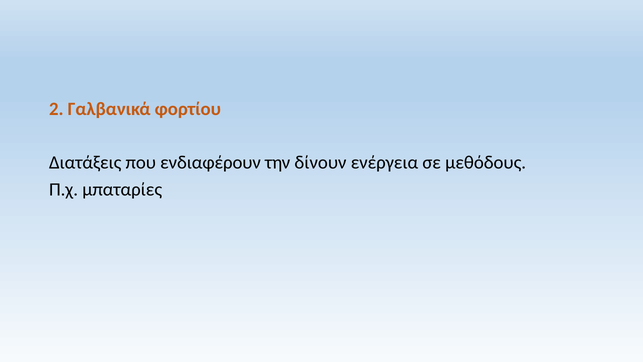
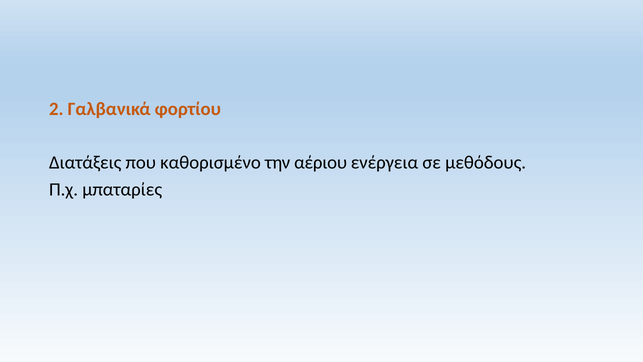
ενδιαφέρουν: ενδιαφέρουν -> καθορισμένο (210, 163)
δίνουν: δίνουν -> αέριου (321, 163)
